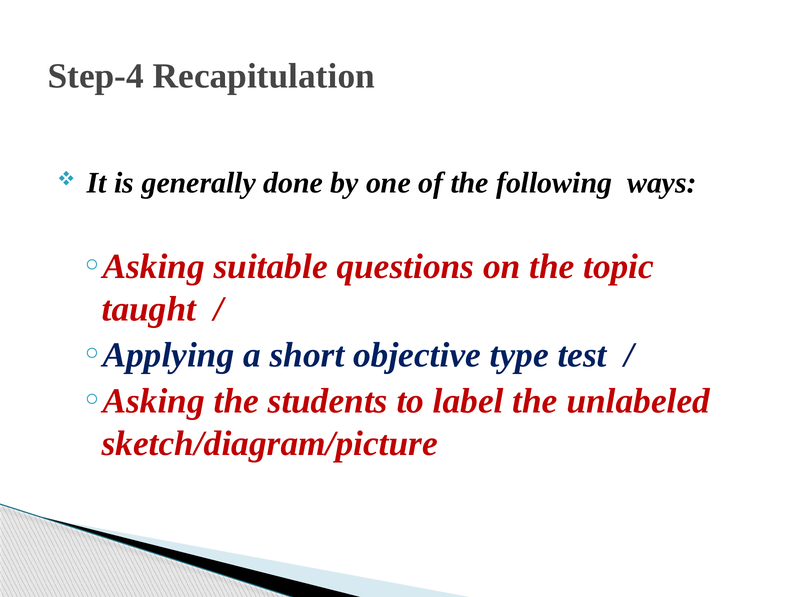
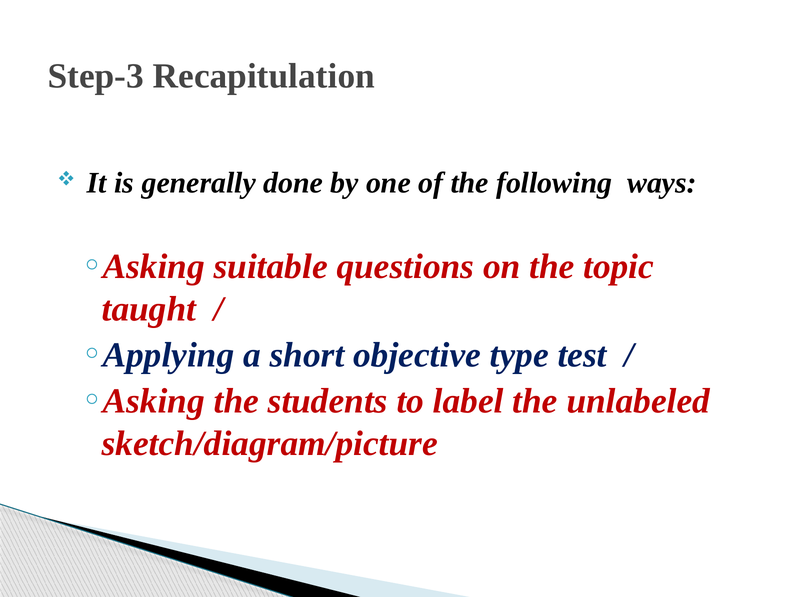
Step-4: Step-4 -> Step-3 (96, 76)
